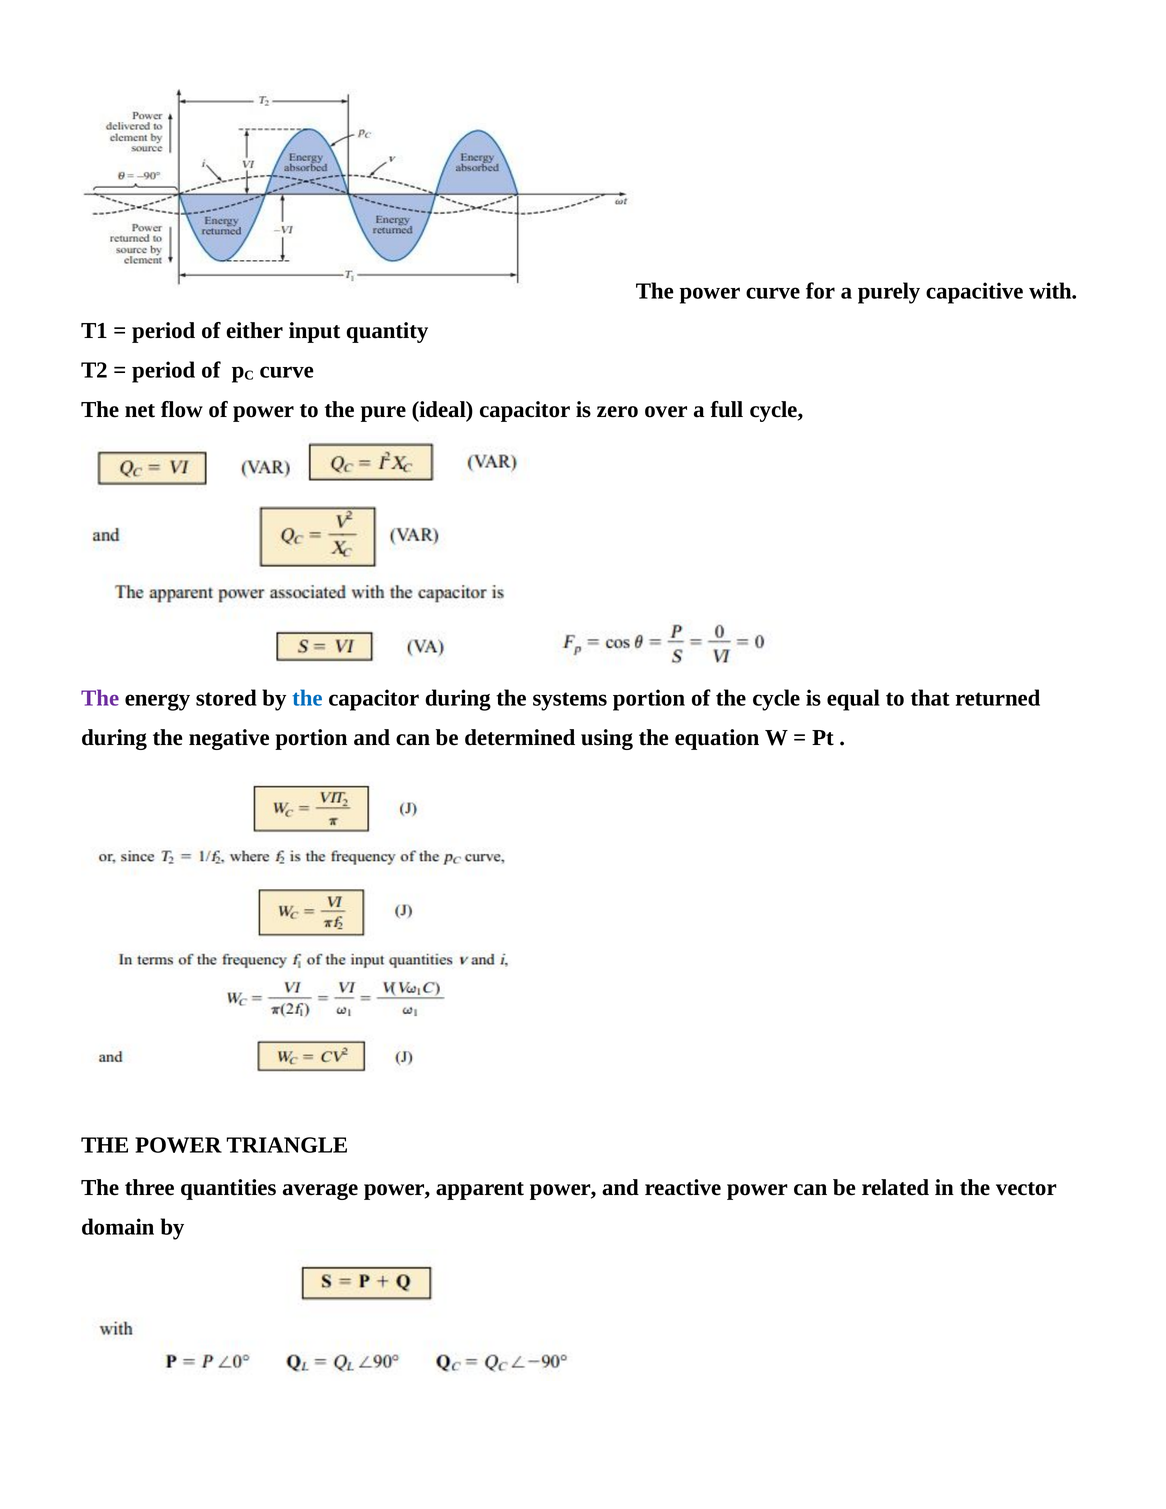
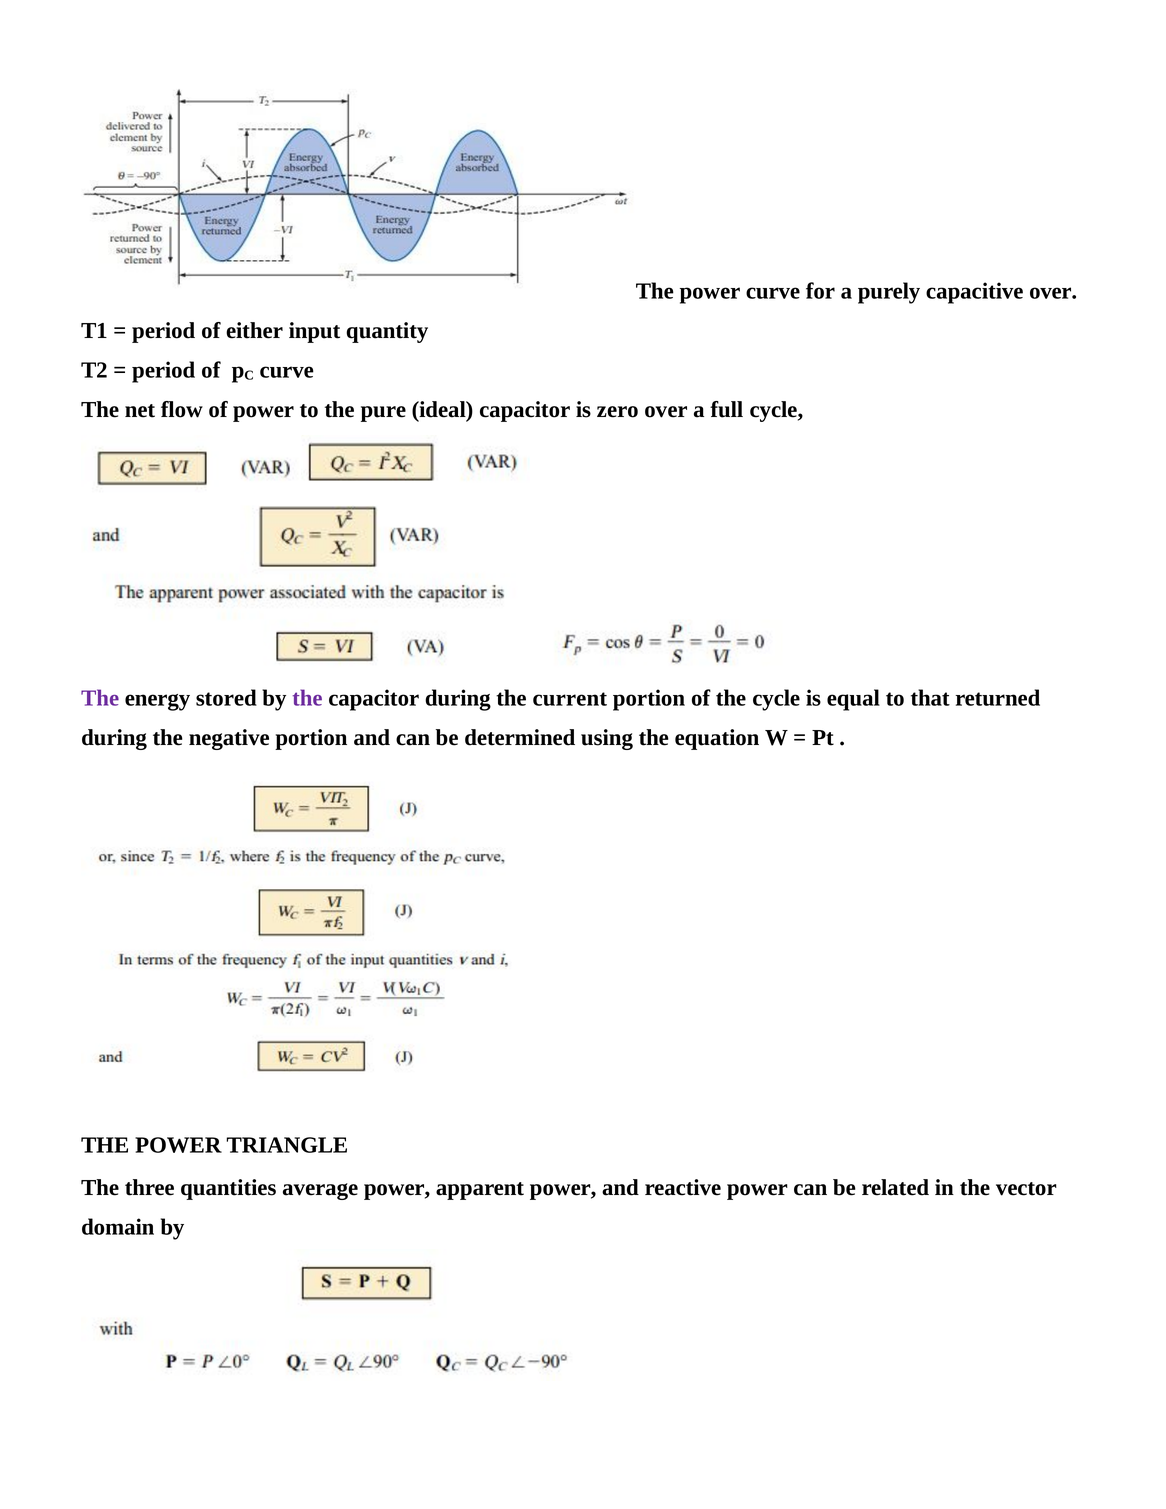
capacitive with: with -> over (1053, 291)
the colour: blue -> purple (307, 698)
systems: systems -> current (570, 698)
